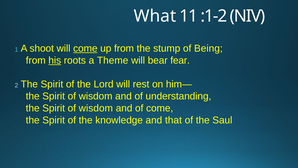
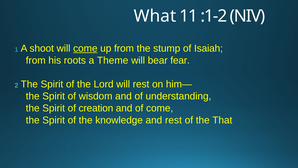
Being: Being -> Isaiah (208, 48)
his underline: present -> none (55, 60)
wisdom: wisdom -> creation (96, 108)
and that: that -> rest (173, 120)
Saul: Saul -> That (222, 120)
